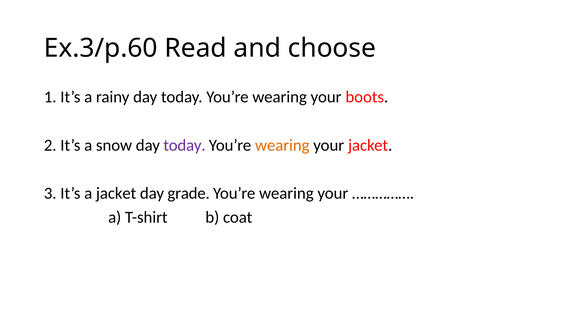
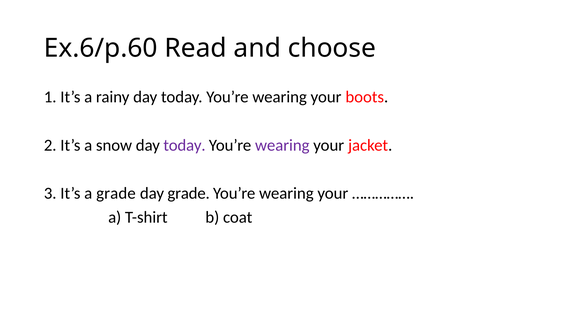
Ex.3/p.60: Ex.3/p.60 -> Ex.6/p.60 (101, 48)
wearing colour: orange -> purple (282, 145)
a jacket: jacket -> grade (116, 194)
